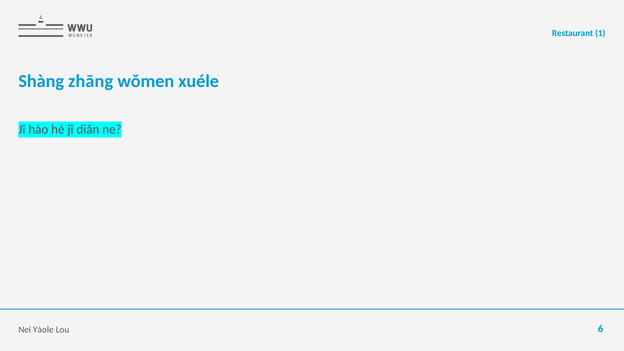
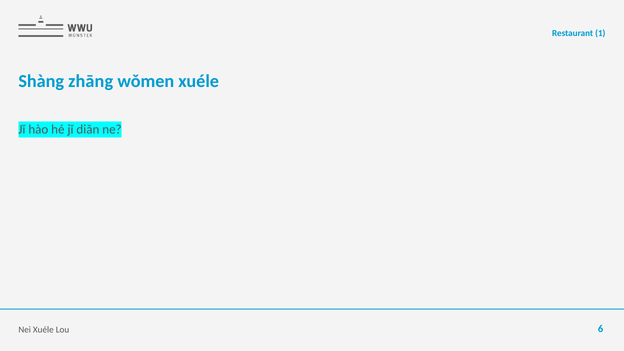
Nei Yàole: Yàole -> Xuéle (43, 329)
